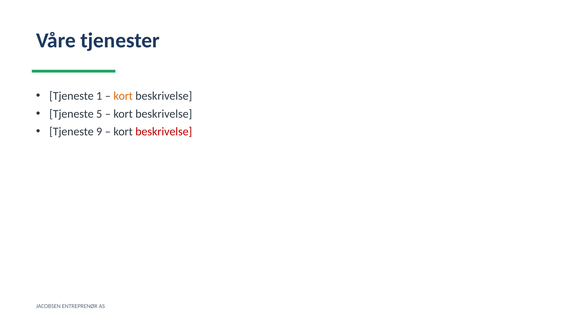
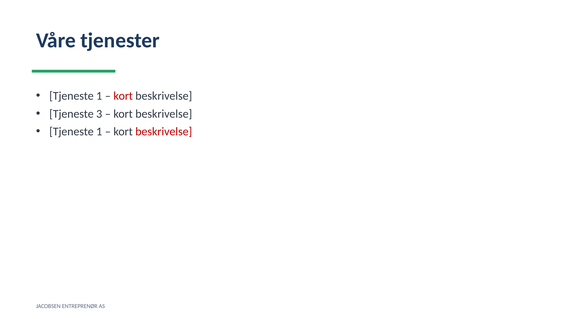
kort colour: orange -> red (123, 96)
5: 5 -> 3 (99, 114)
9: 9 -> 1 (99, 131)
